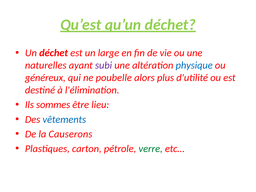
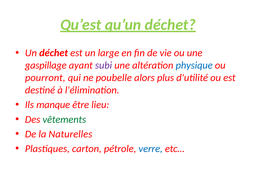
naturelles: naturelles -> gaspillage (46, 65)
généreux: généreux -> pourront (45, 78)
sommes: sommes -> manque (53, 105)
vêtements colour: blue -> green (64, 119)
Causerons: Causerons -> Naturelles (70, 134)
verre colour: green -> blue (151, 149)
